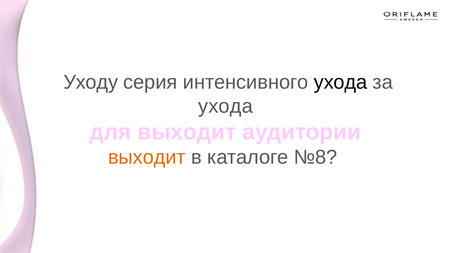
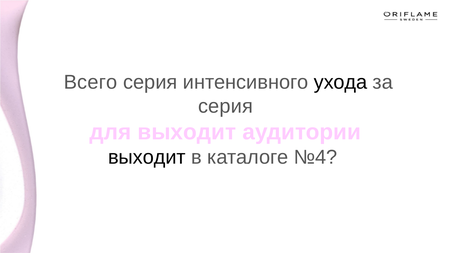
Уходу: Уходу -> Всего (90, 82)
ухода: ухода -> серия (226, 106)
выходит colour: orange -> black (147, 157)
№8: №8 -> №4 (316, 157)
